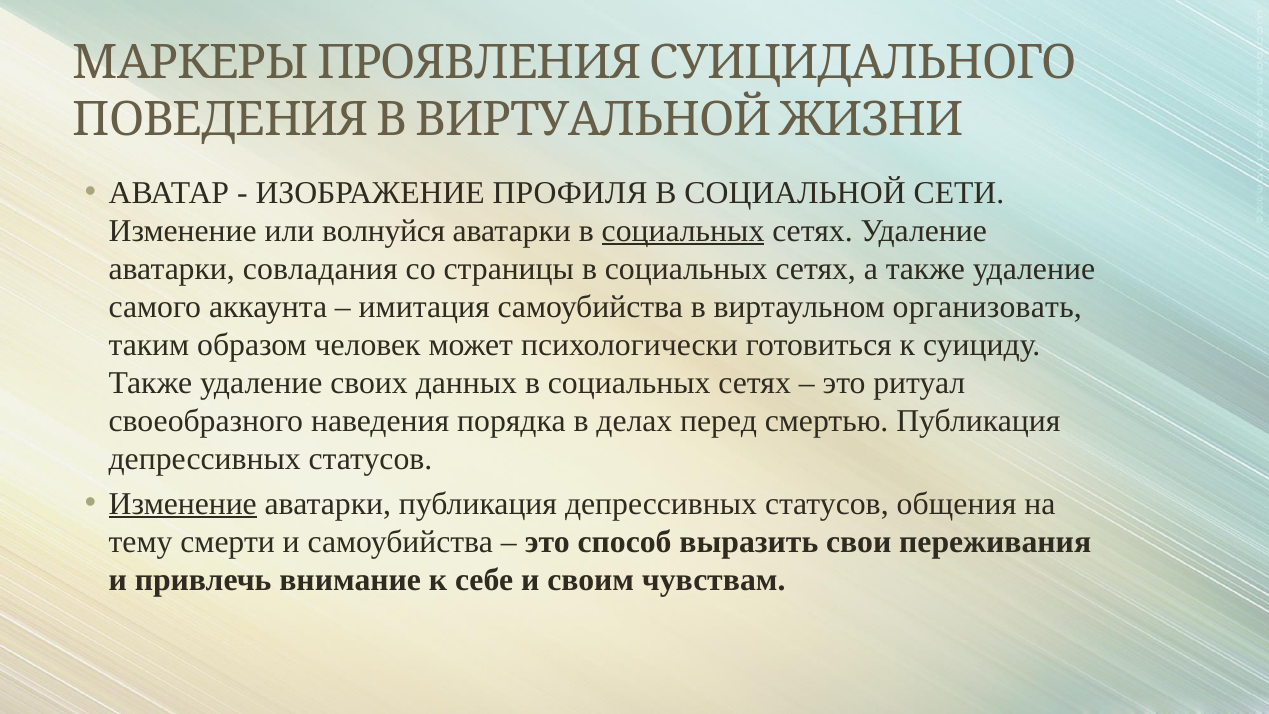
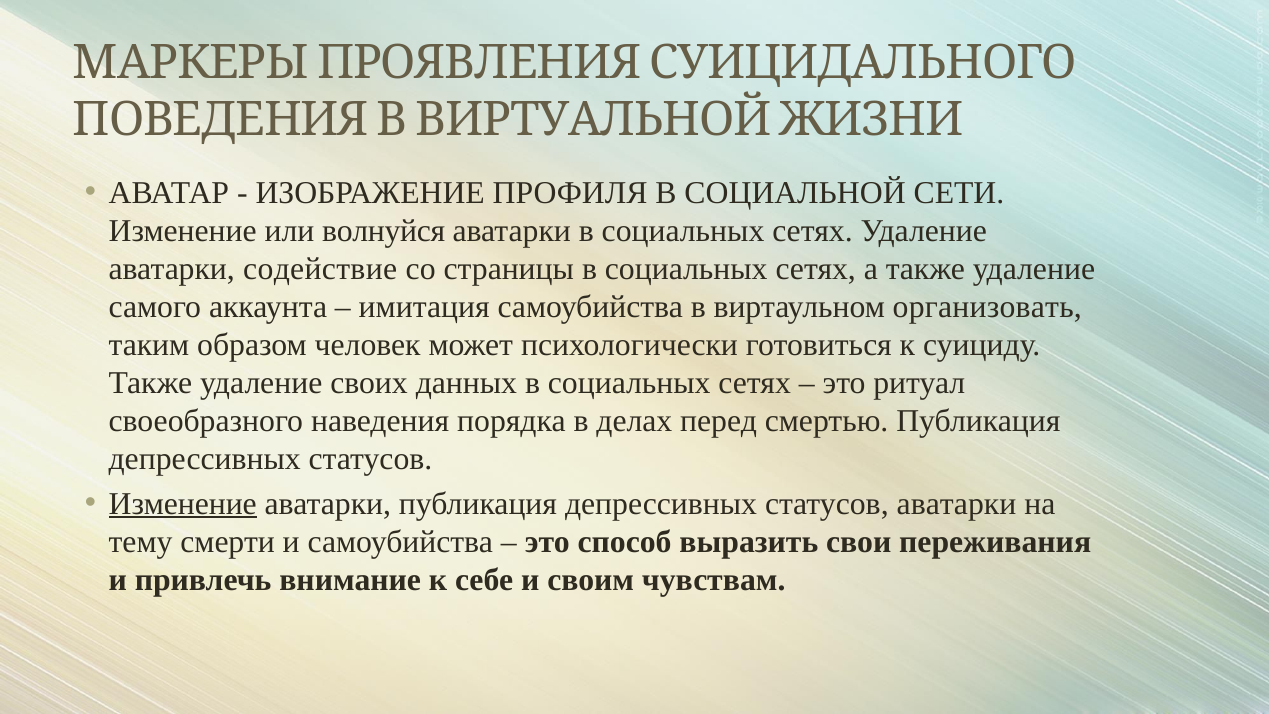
социальных underline: present -> none (683, 231)
совладания: совладания -> содействие (320, 269)
статусов общения: общения -> аватарки (957, 503)
